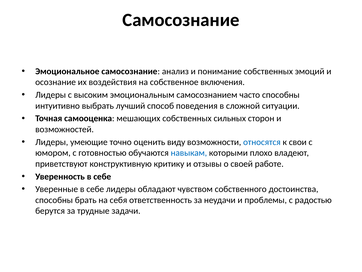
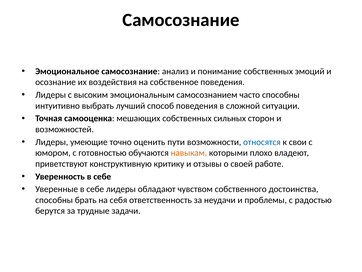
собственное включения: включения -> поведения (223, 82)
виду: виду -> пути (176, 142)
навыкам colour: blue -> orange (189, 153)
